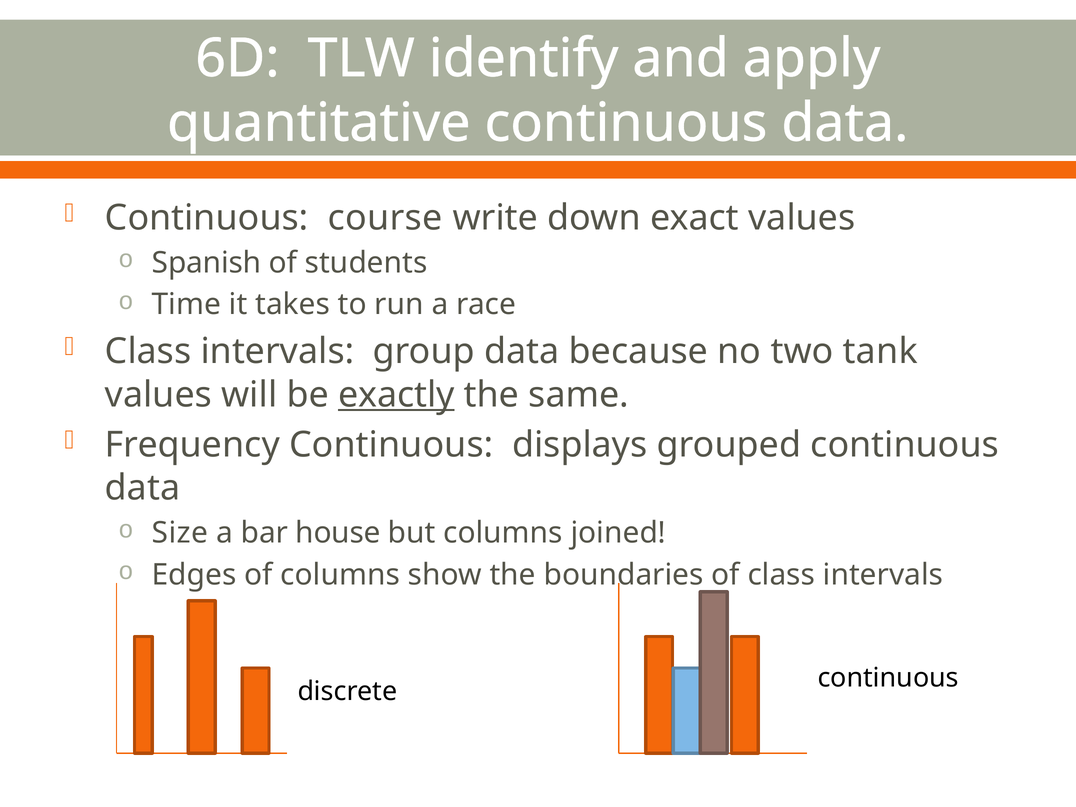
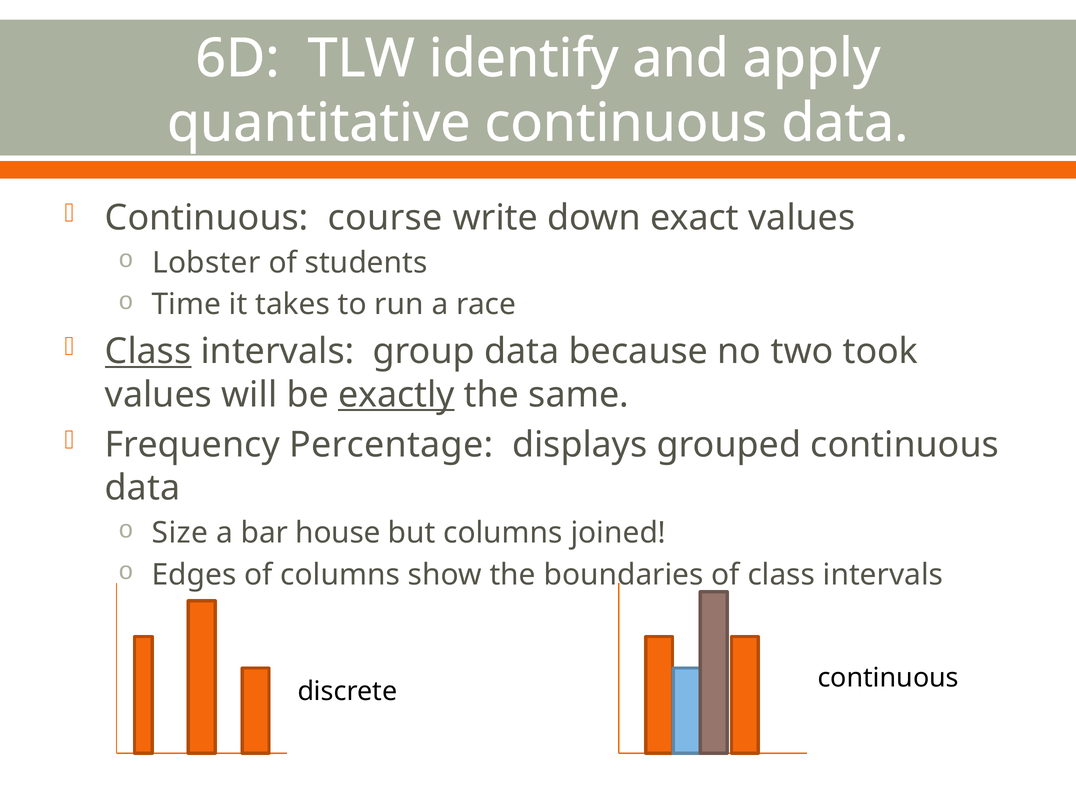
Spanish: Spanish -> Lobster (206, 263)
Class underline: none -> present (148, 352)
tank: tank -> took (880, 352)
Frequency Continuous: Continuous -> Percentage (391, 445)
